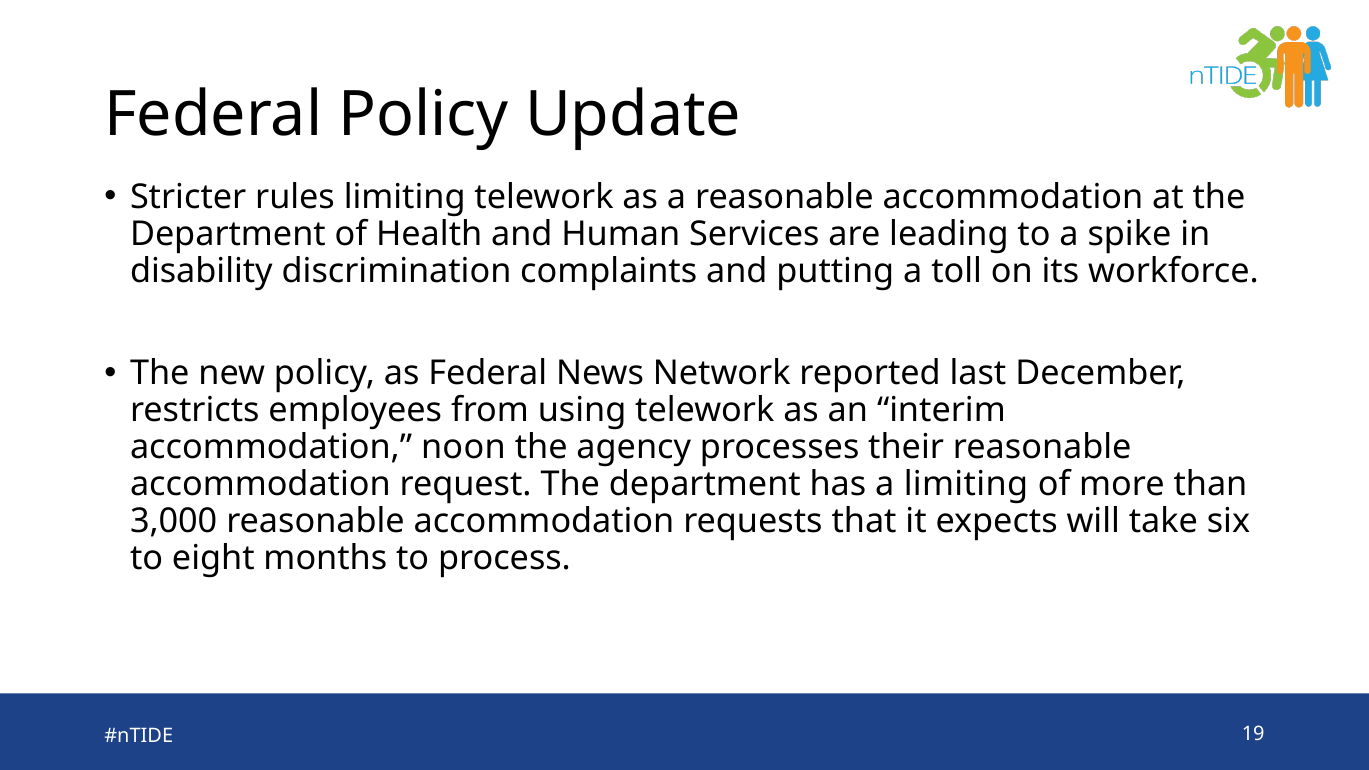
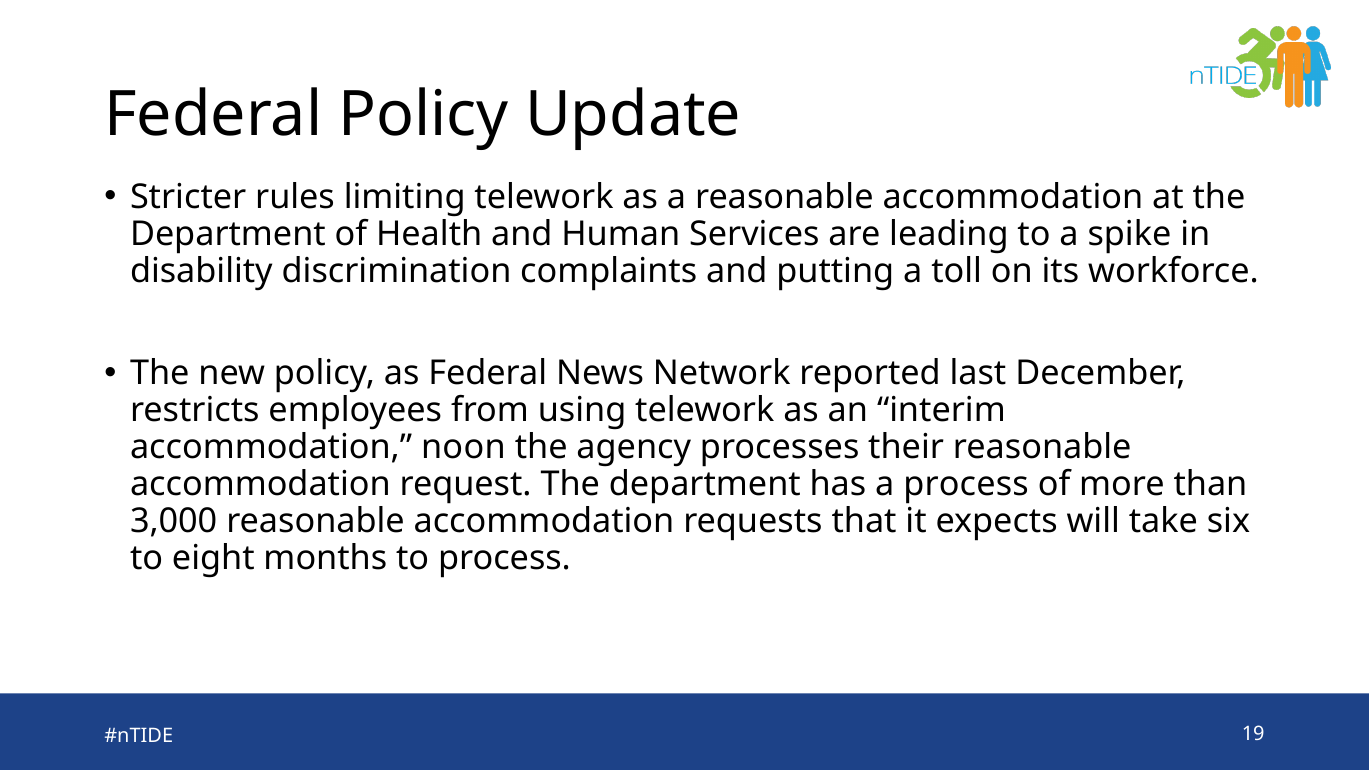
a limiting: limiting -> process (966, 484)
